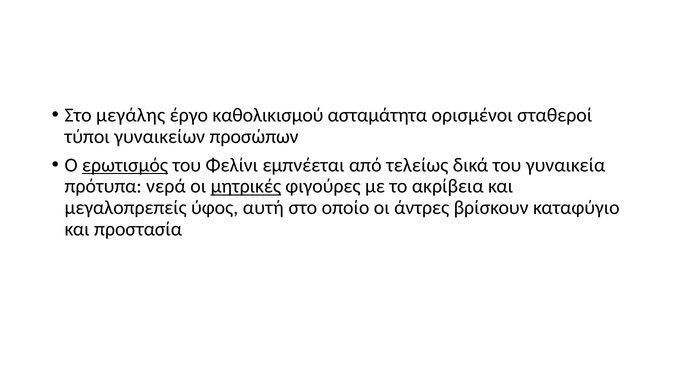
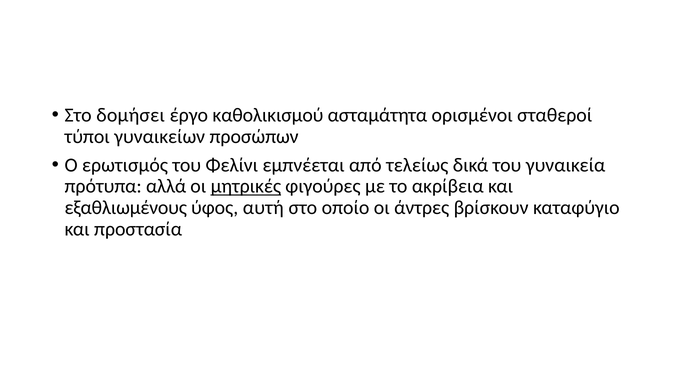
μεγάλης: μεγάλης -> δομήσει (131, 115)
ερωτισμός underline: present -> none (125, 165)
νερά: νερά -> αλλά (166, 186)
μεγαλοπρεπείς: μεγαλοπρεπείς -> εξαθλιωμένους (126, 208)
